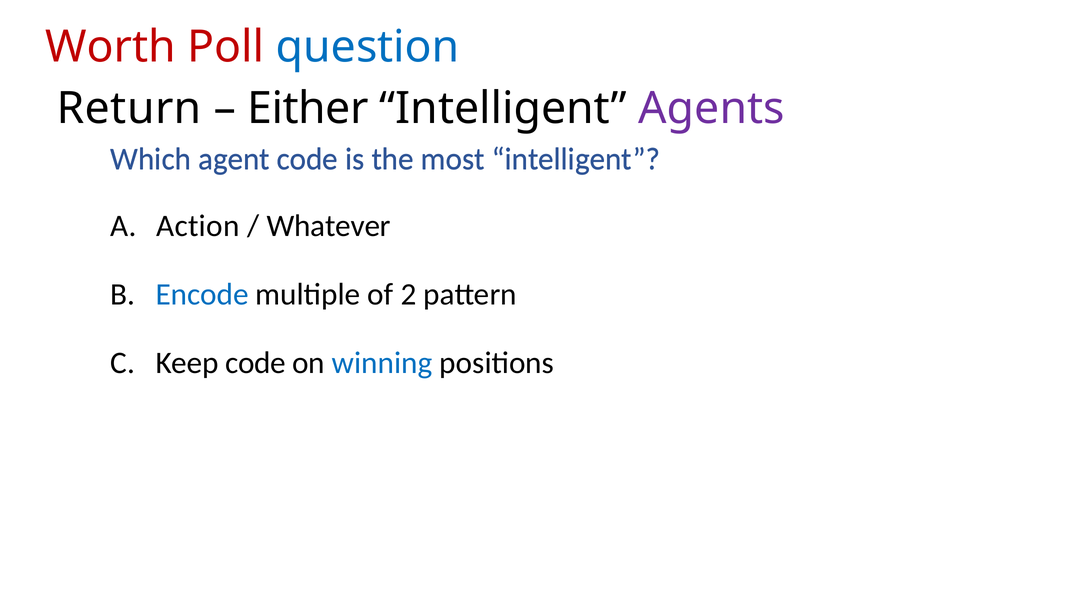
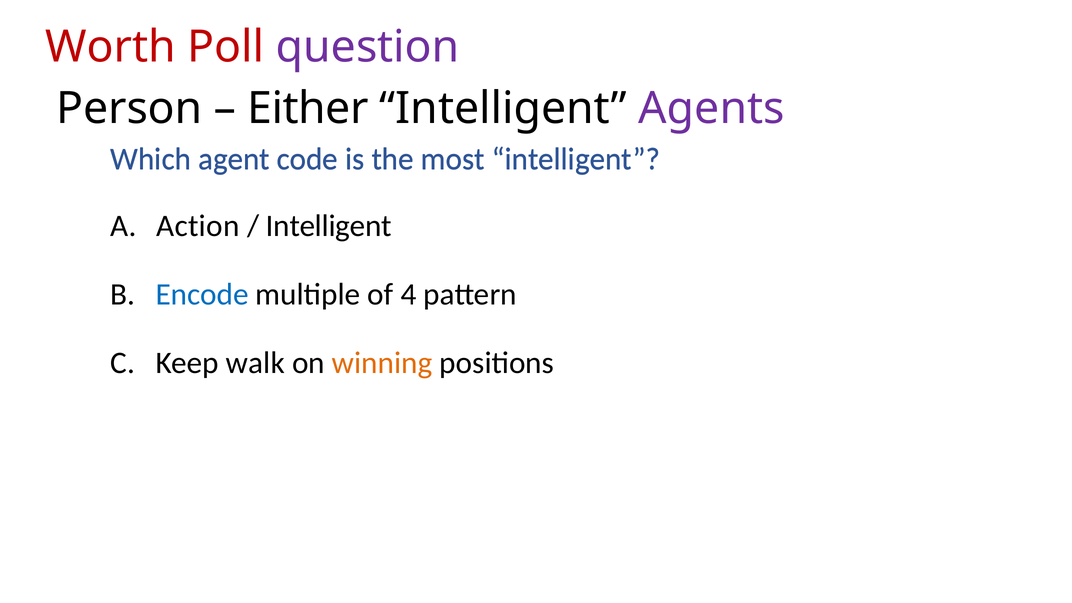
question colour: blue -> purple (368, 47)
Return: Return -> Person (129, 108)
Whatever: Whatever -> Intelligent (329, 226)
2: 2 -> 4 (408, 295)
Keep code: code -> walk (255, 363)
winning colour: blue -> orange (382, 363)
